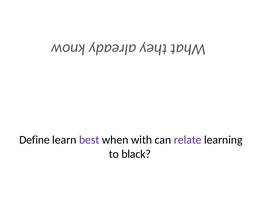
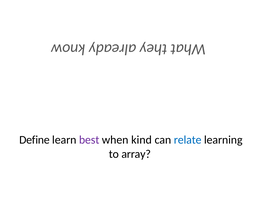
with: with -> kind (142, 140)
relate colour: purple -> blue (188, 140)
black: black -> array (136, 154)
